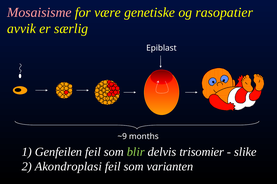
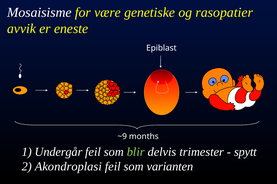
Mosaisisme colour: pink -> white (39, 12)
særlig: særlig -> eneste (71, 29)
Genfeilen: Genfeilen -> Undergår (59, 152)
trisomier: trisomier -> trimester (202, 152)
slike: slike -> spytt (245, 152)
